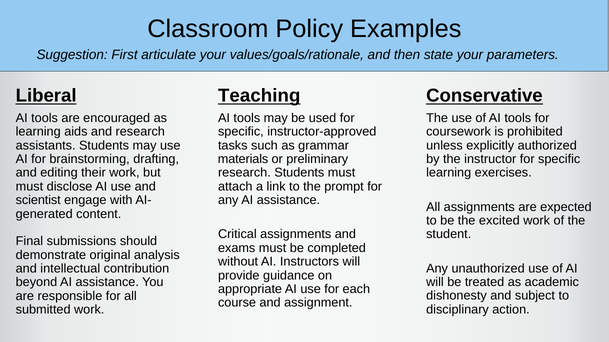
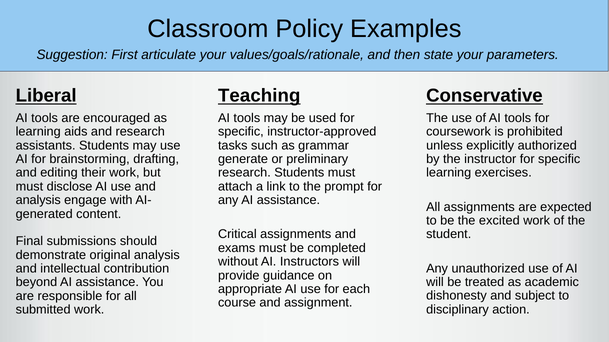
materials: materials -> generate (243, 159)
scientist: scientist -> analysis (38, 200)
